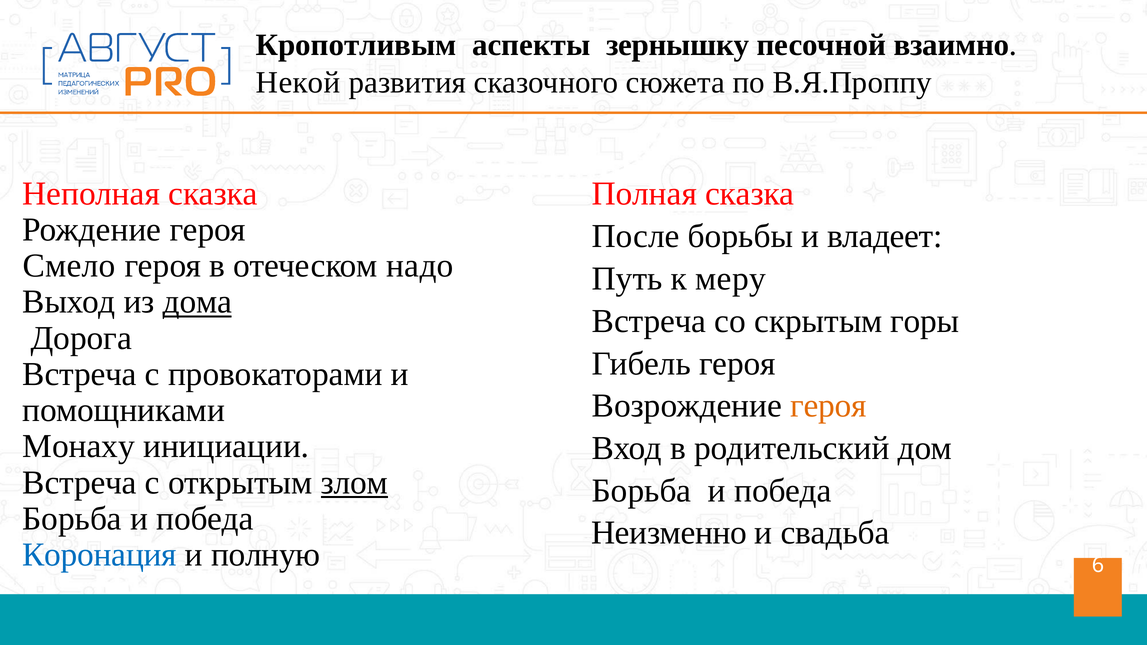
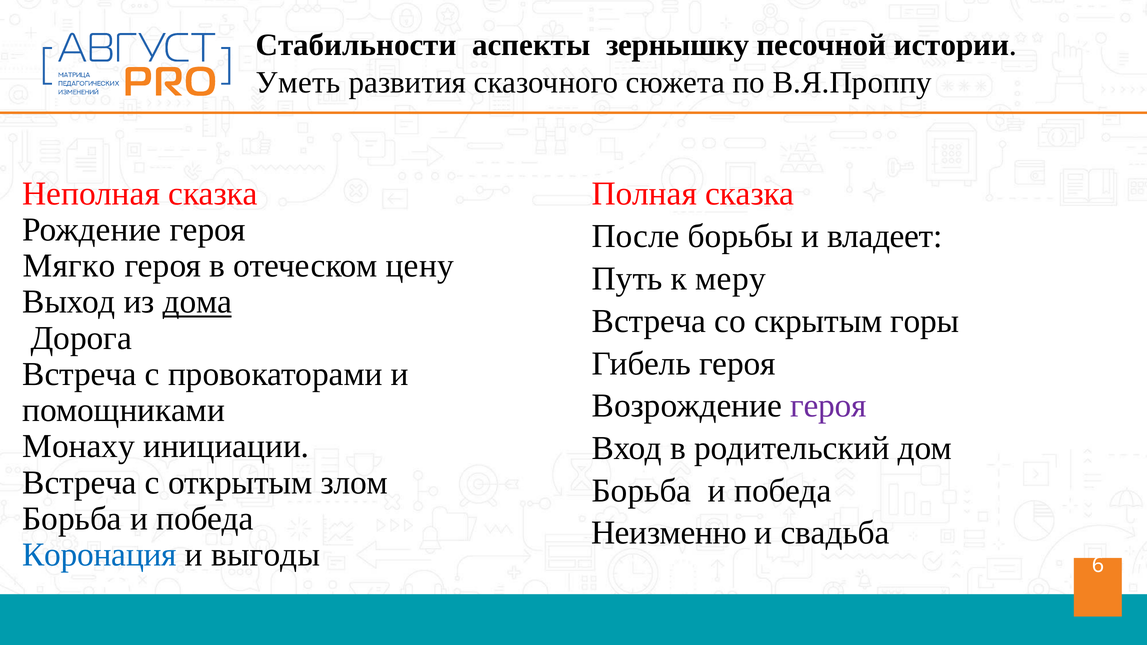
Кропотливым: Кропотливым -> Стабильности (356, 45)
взаимно: взаимно -> истории (951, 45)
Некой: Некой -> Уметь (298, 82)
Смело: Смело -> Мягко (69, 266)
надо: надо -> цену (420, 266)
героя colour: orange -> purple (828, 406)
злом underline: present -> none (354, 483)
полную: полную -> выгоды (266, 555)
